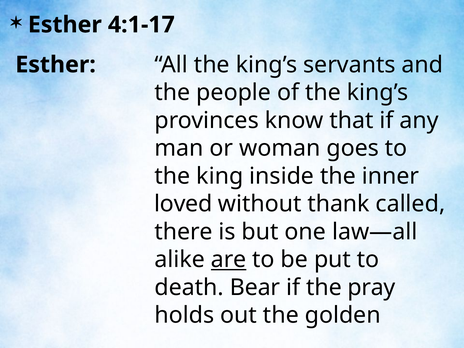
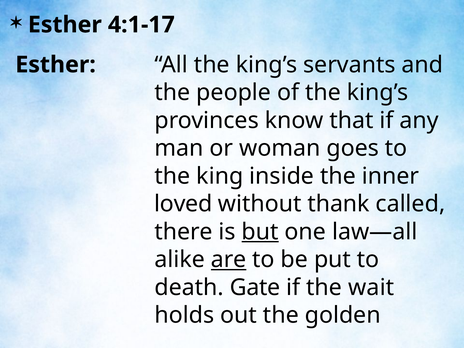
but underline: none -> present (260, 232)
Bear: Bear -> Gate (255, 287)
pray: pray -> wait (371, 287)
